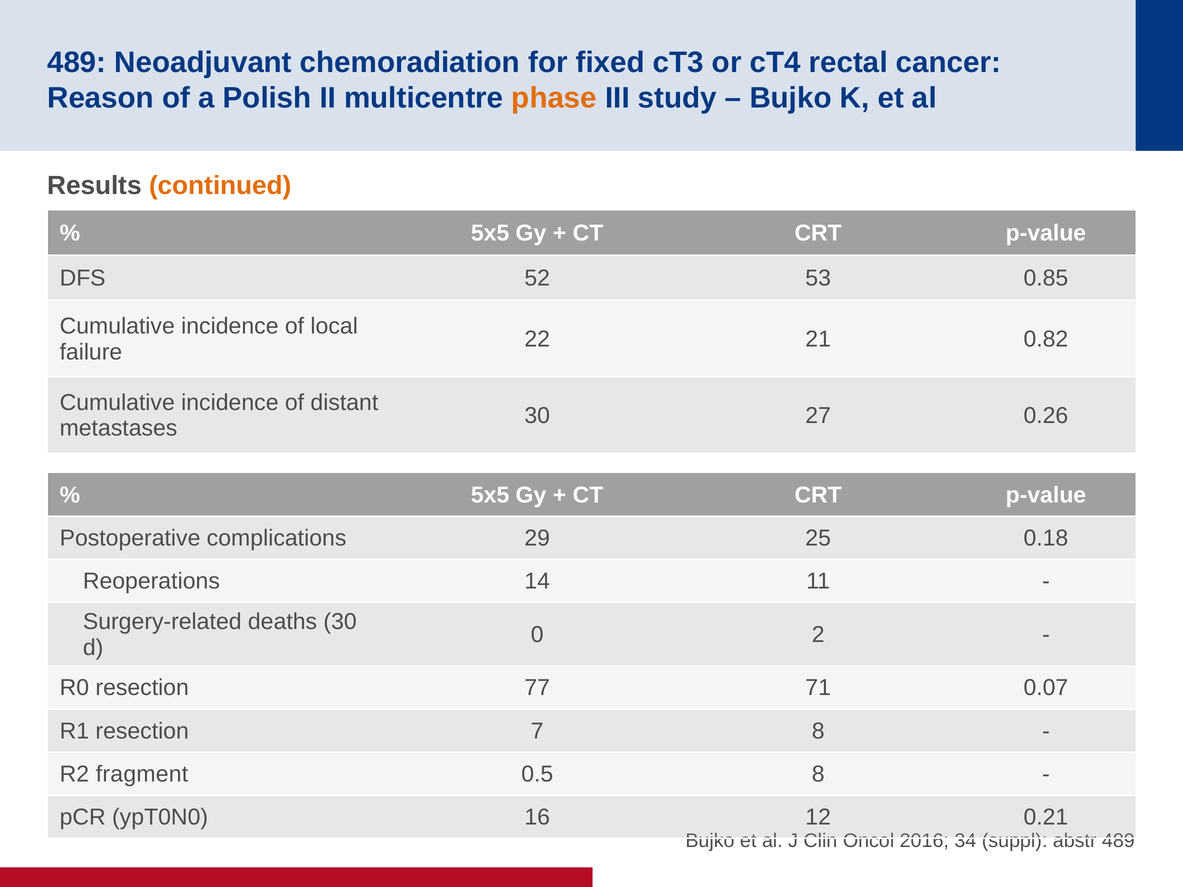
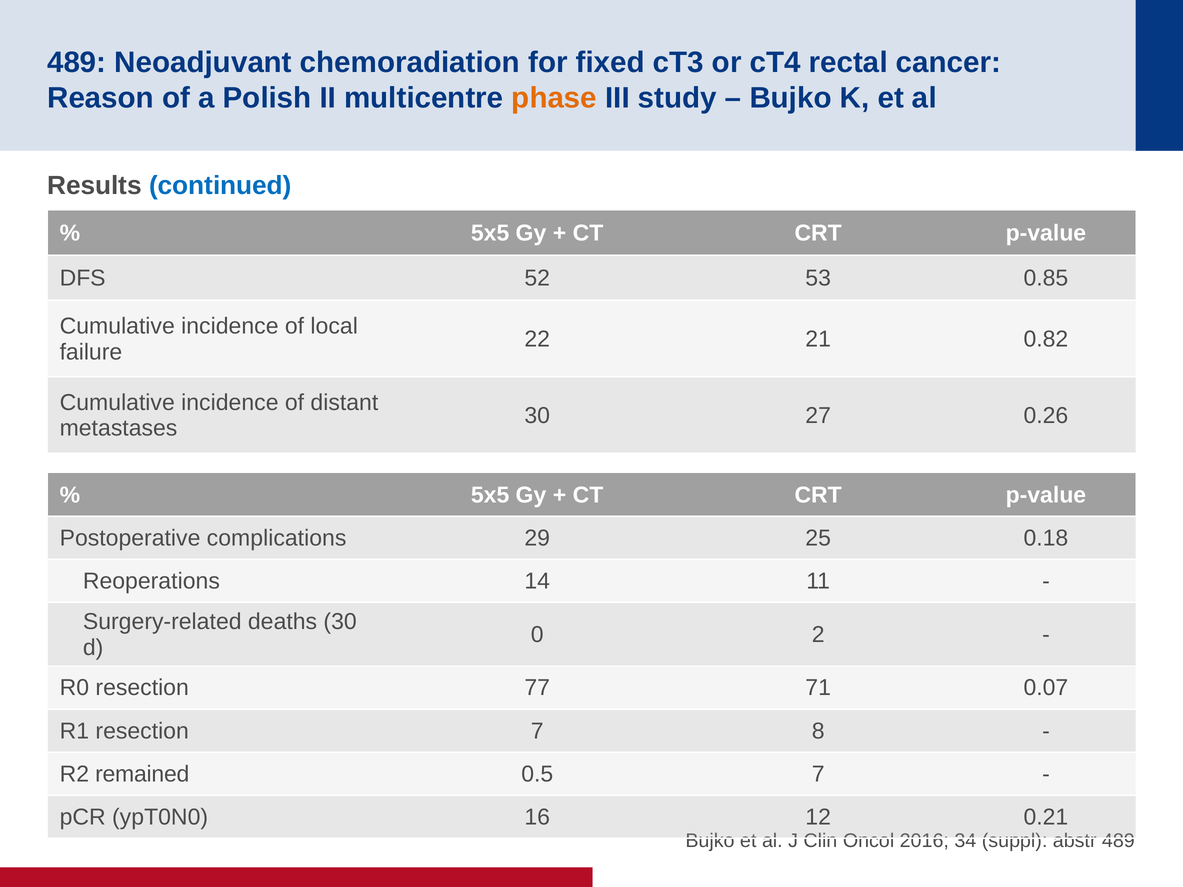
continued colour: orange -> blue (220, 186)
fragment: fragment -> remained (142, 774)
0.5 8: 8 -> 7 (818, 774)
